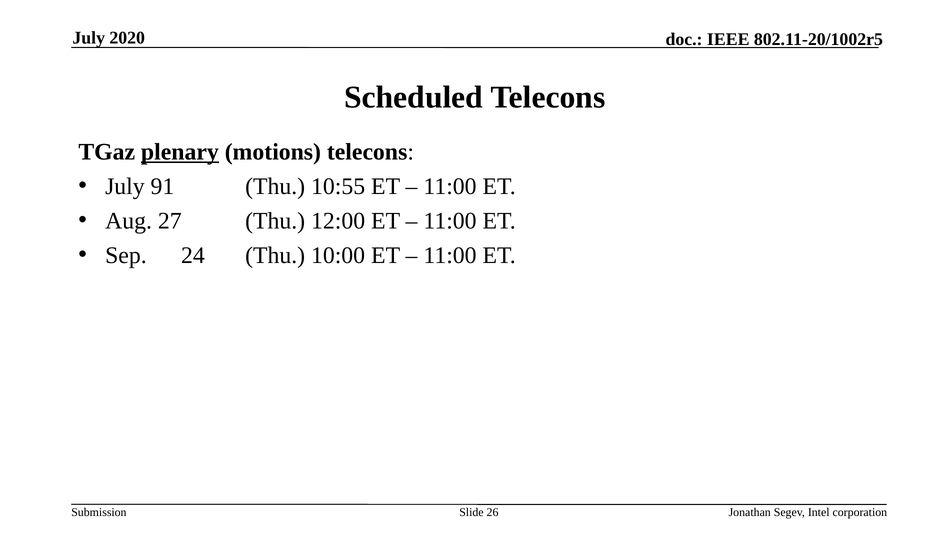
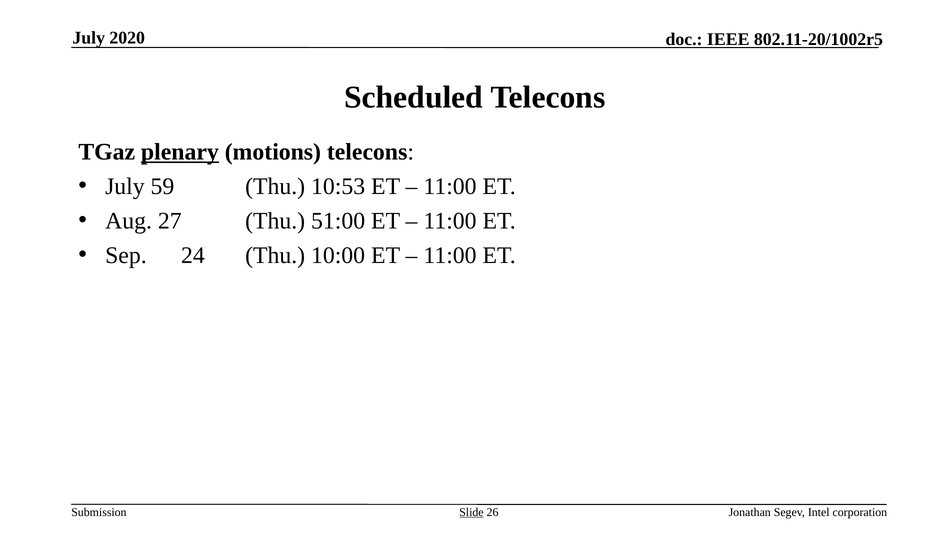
91: 91 -> 59 (162, 186)
10:55: 10:55 -> 10:53 (338, 186)
12:00: 12:00 -> 51:00 (338, 221)
Slide underline: none -> present (471, 513)
